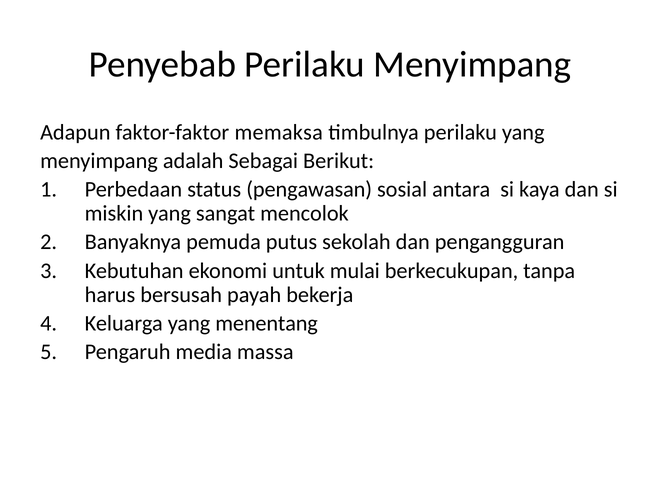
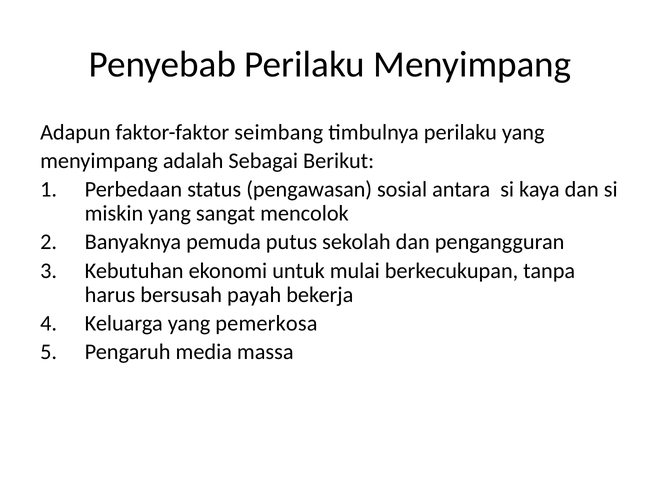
memaksa: memaksa -> seimbang (279, 132)
menentang: menentang -> pemerkosa (266, 323)
